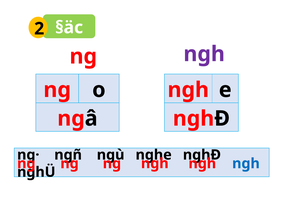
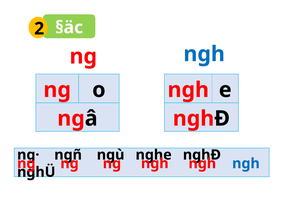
ngh colour: purple -> blue (204, 54)
